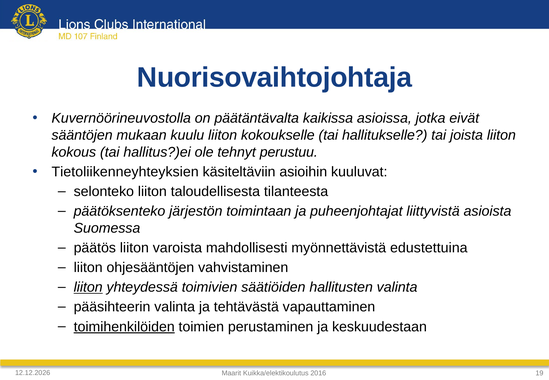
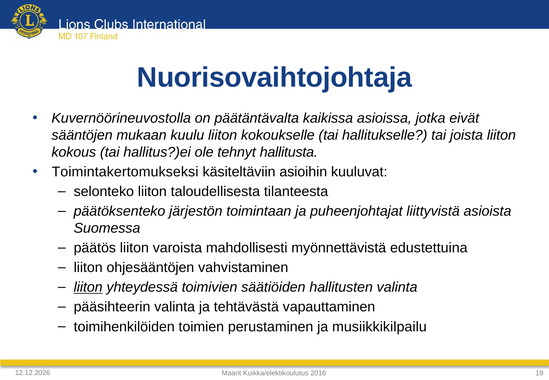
perustuu: perustuu -> hallitusta (289, 152)
Tietoliikenneyhteyksien: Tietoliikenneyhteyksien -> Toimintakertomukseksi (125, 172)
toimihenkilöiden underline: present -> none (124, 327)
keskuudestaan: keskuudestaan -> musiikkikilpailu (379, 327)
